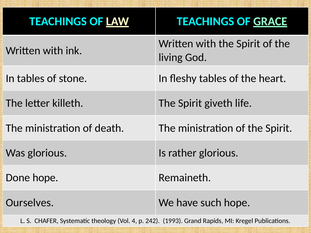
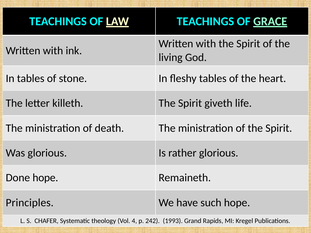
Ourselves: Ourselves -> Principles (30, 203)
